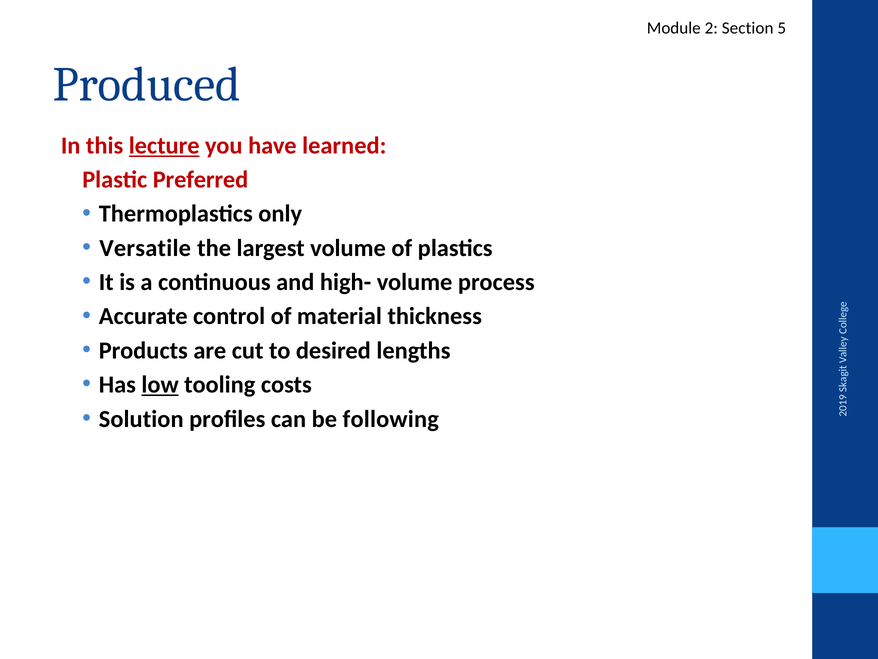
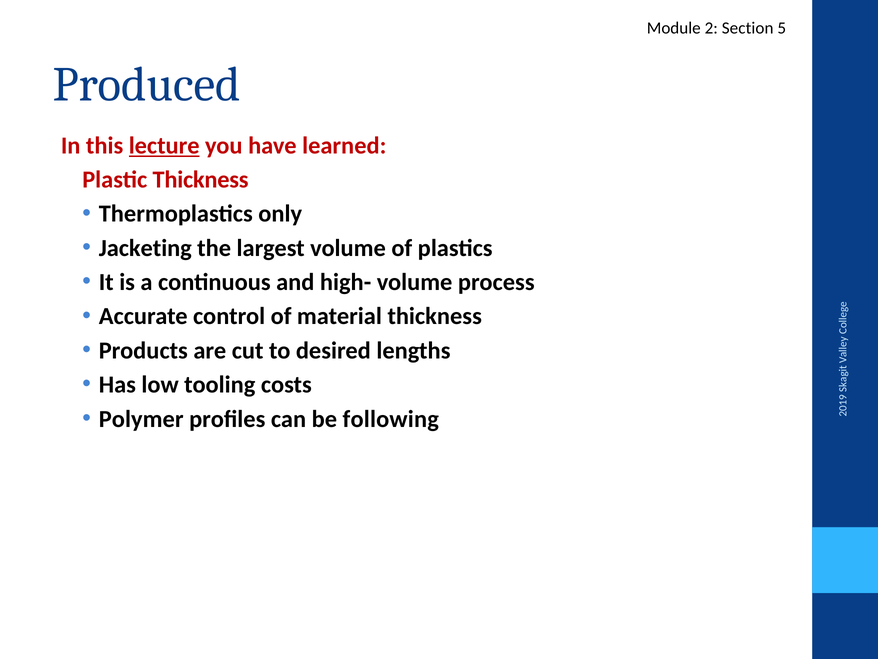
Plastic Preferred: Preferred -> Thickness (201, 180)
Versatile: Versatile -> Jacketing (145, 248)
low underline: present -> none (160, 384)
Solution: Solution -> Polymer (141, 419)
